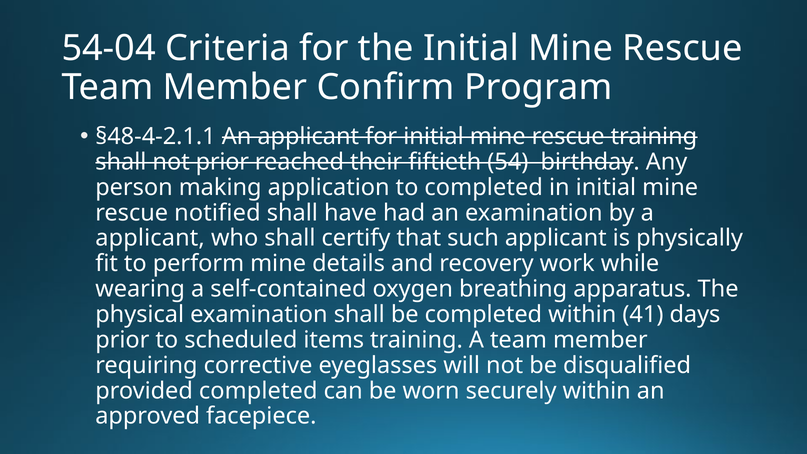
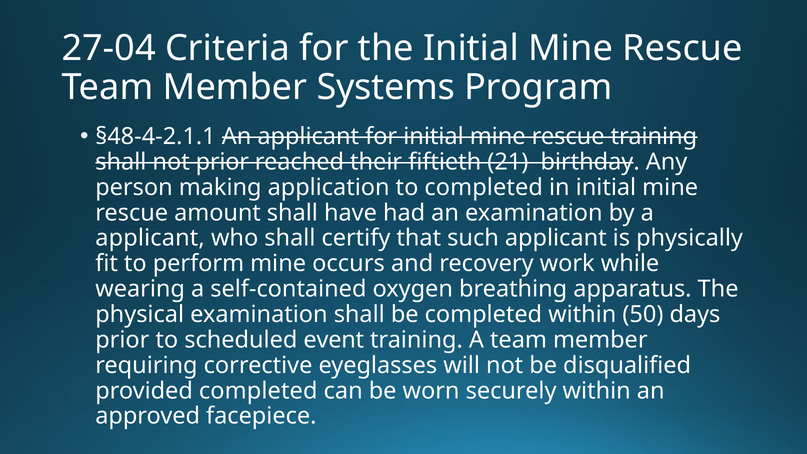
54-04: 54-04 -> 27-04 (109, 48)
Confirm: Confirm -> Systems (386, 87)
54: 54 -> 21 (508, 162)
notified: notified -> amount (218, 213)
details: details -> occurs (349, 264)
41: 41 -> 50 (643, 314)
items: items -> event (334, 340)
